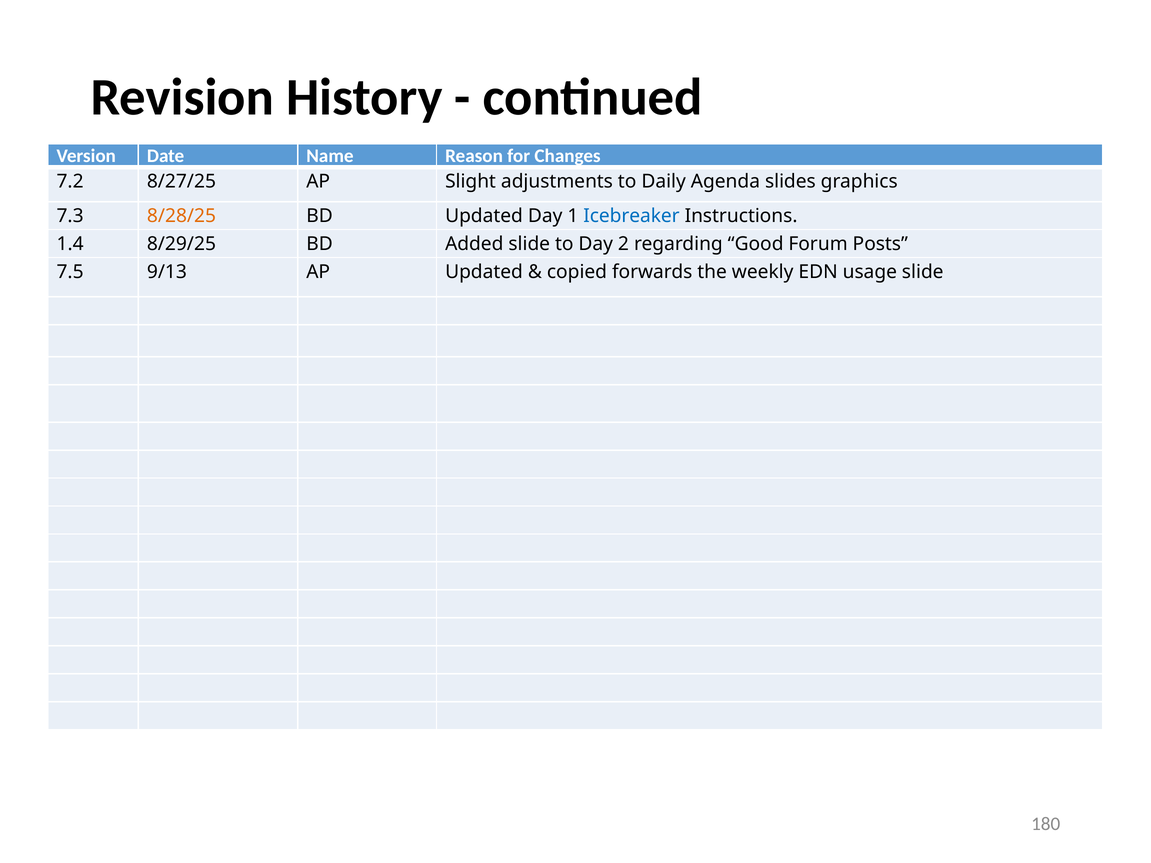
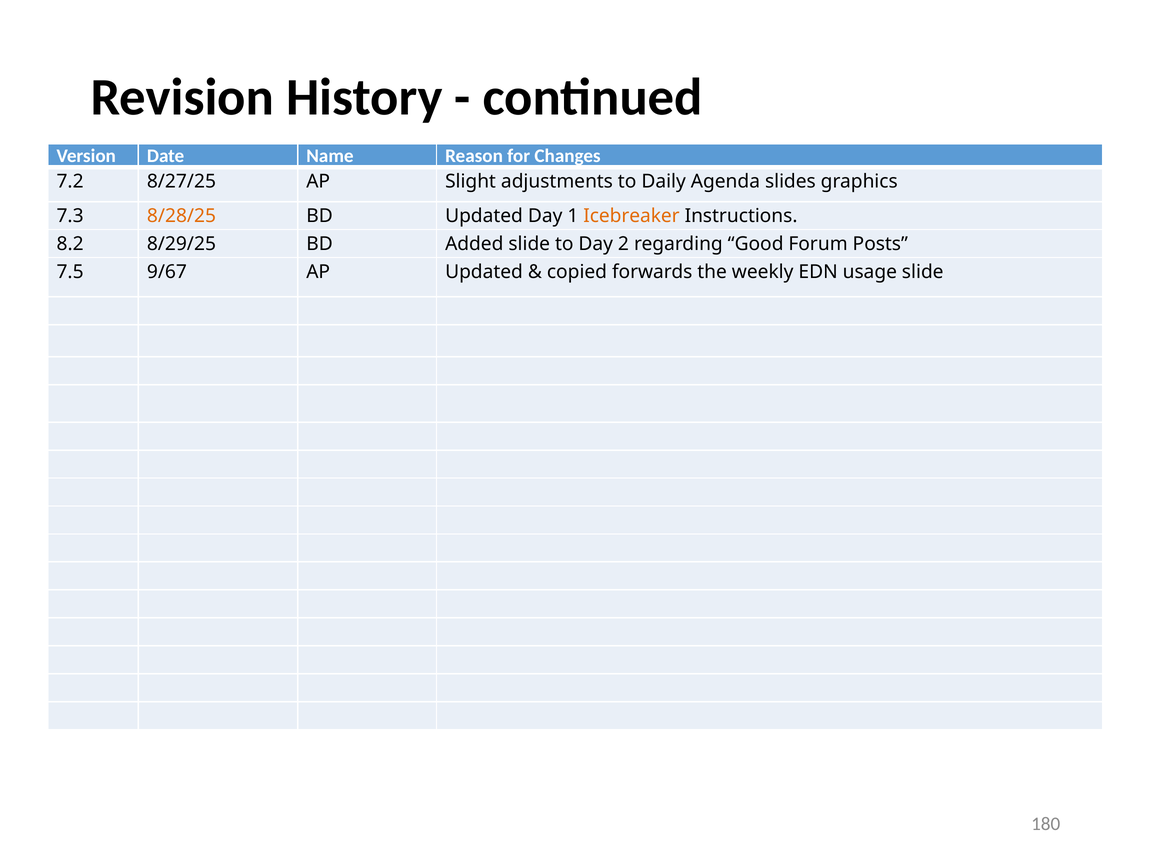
Icebreaker colour: blue -> orange (631, 216)
1.4: 1.4 -> 8.2 (70, 244)
9/13: 9/13 -> 9/67 (167, 272)
